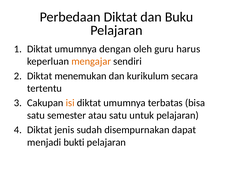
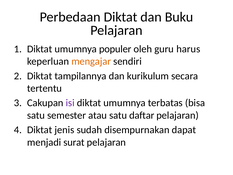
dengan: dengan -> populer (115, 49)
menemukan: menemukan -> tampilannya (80, 76)
isi colour: orange -> purple (70, 103)
untuk: untuk -> daftar (142, 115)
bukti: bukti -> surat (74, 142)
